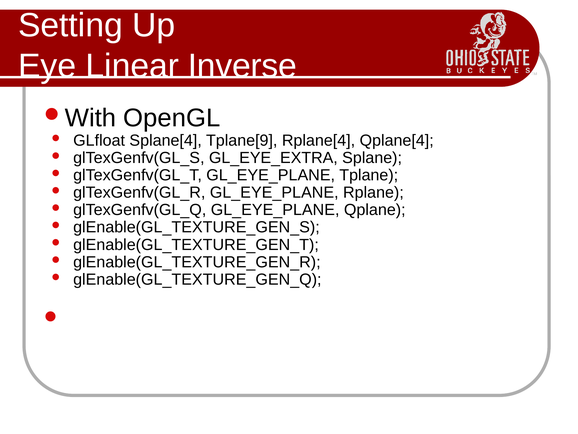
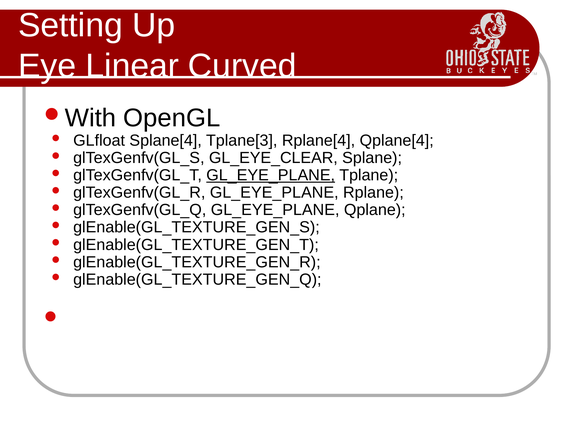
Linear Inverse: Inverse -> Curved (242, 66)
Tplane[9: Tplane[9 -> Tplane[3 (242, 140)
GL_EYE_EXTRA: GL_EYE_EXTRA -> GL_EYE_CLEAR (273, 158)
GL_EYE_PLANE underline: none -> present (271, 175)
